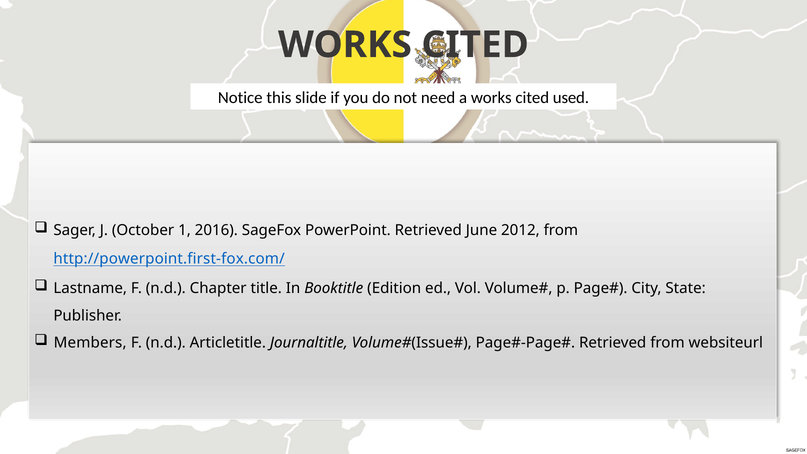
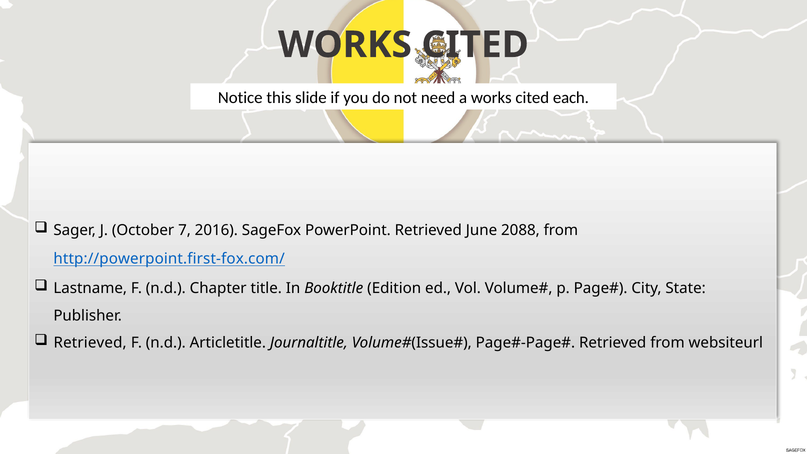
used: used -> each (571, 98)
1: 1 -> 7 (184, 230)
2012: 2012 -> 2088 (520, 230)
Members: Members -> Retrieved (90, 343)
